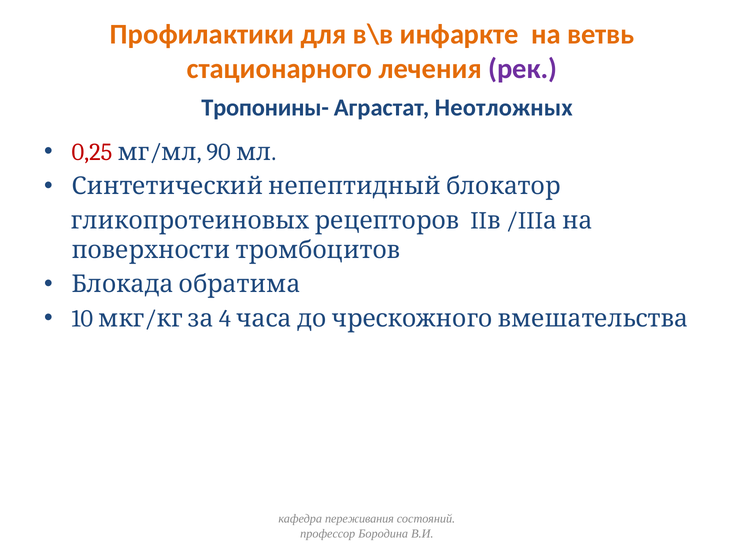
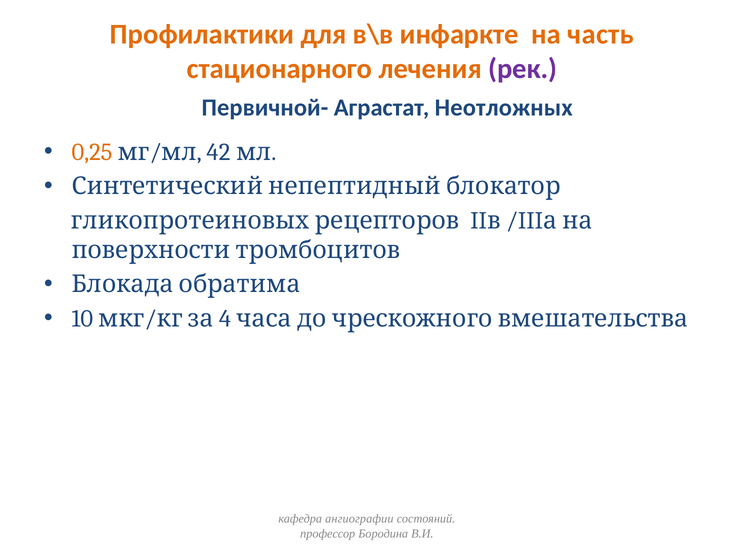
ветвь: ветвь -> часть (601, 34)
Тропонины-: Тропонины- -> Первичной- (265, 108)
0,25 colour: red -> orange (92, 152)
90: 90 -> 42 (218, 152)
переживания: переживания -> ангиографии (359, 518)
